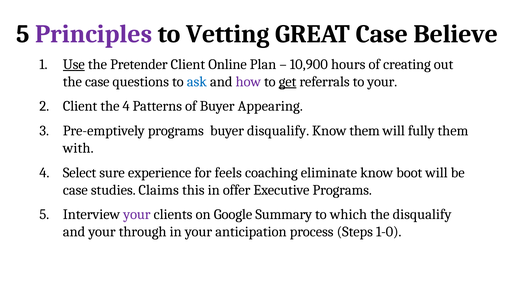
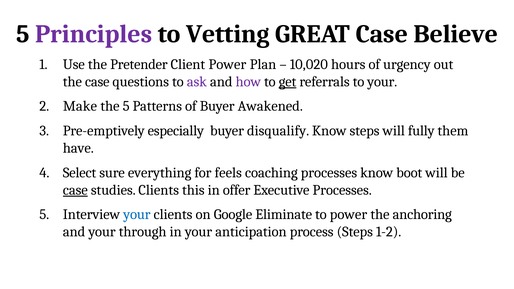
Use underline: present -> none (74, 64)
Client Online: Online -> Power (227, 64)
10,900: 10,900 -> 10,020 (309, 64)
creating: creating -> urgency (407, 64)
ask colour: blue -> purple (197, 82)
Client: Client -> Make (80, 106)
the 4: 4 -> 5 (126, 106)
Appearing: Appearing -> Awakened (270, 106)
Pre-emptively programs: programs -> especially (176, 131)
Know them: them -> steps (365, 131)
with: with -> have (78, 148)
experience: experience -> everything (160, 173)
coaching eliminate: eliminate -> processes (329, 173)
case underline: none -> present (75, 190)
studies Claims: Claims -> Clients (159, 190)
Executive Programs: Programs -> Processes (342, 190)
your colour: purple -> blue (137, 215)
Summary: Summary -> Eliminate (284, 215)
to which: which -> power (348, 215)
the disqualify: disqualify -> anchoring (422, 215)
1-0: 1-0 -> 1-2 (389, 232)
